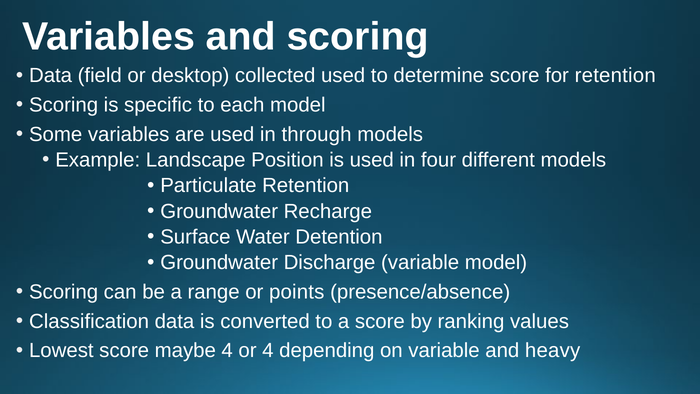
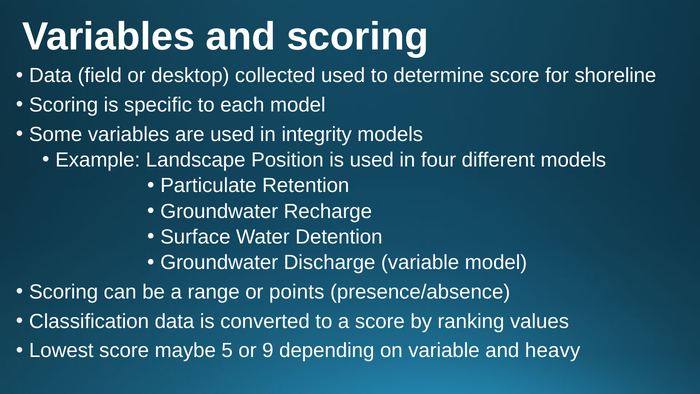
for retention: retention -> shoreline (615, 76)
through: through -> integrity (317, 134)
maybe 4: 4 -> 5 (227, 350)
or 4: 4 -> 9 (268, 350)
